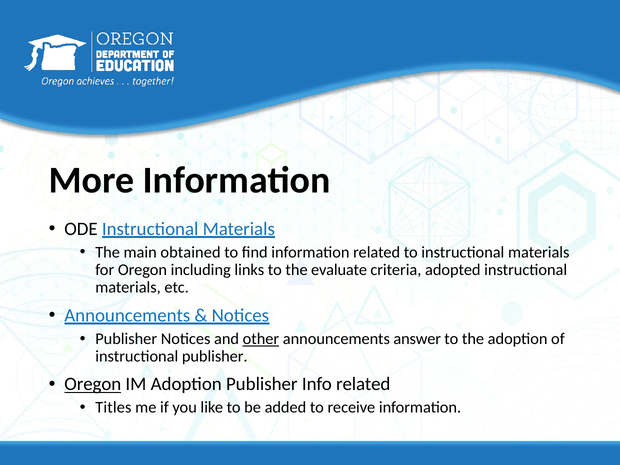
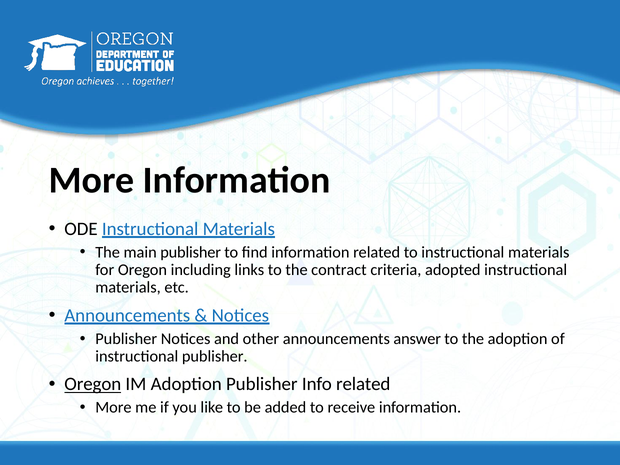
main obtained: obtained -> publisher (191, 252)
evaluate: evaluate -> contract (339, 270)
other underline: present -> none (261, 339)
Titles: Titles -> More (113, 408)
